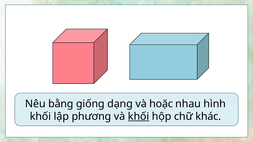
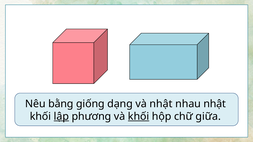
và hoặc: hoặc -> nhật (161, 104)
nhau hình: hình -> nhật (215, 104)
lập underline: none -> present (61, 117)
khác: khác -> giữa (208, 117)
